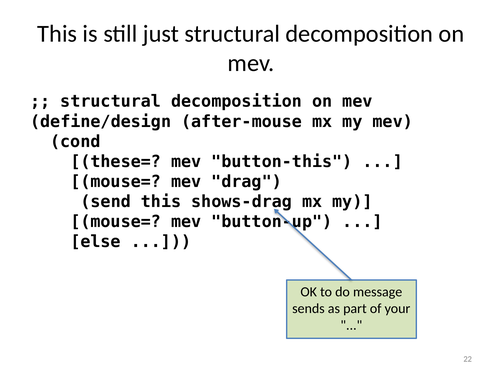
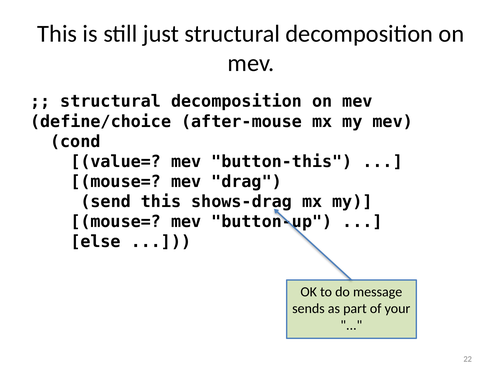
define/design: define/design -> define/choice (101, 122)
these=: these= -> value= (116, 162)
